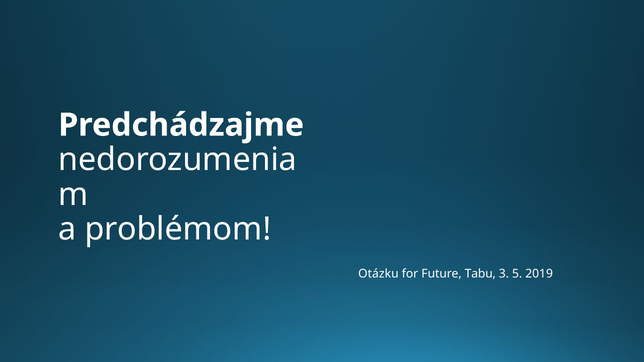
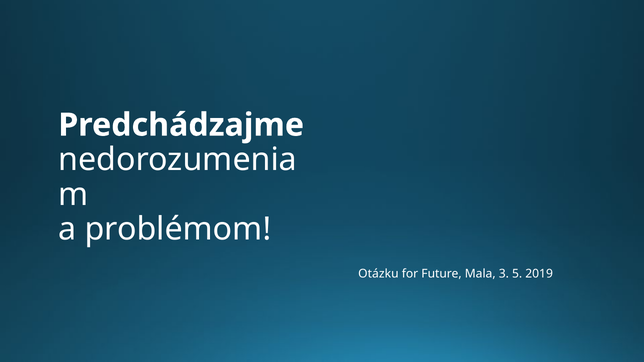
Tabu: Tabu -> Mala (480, 274)
